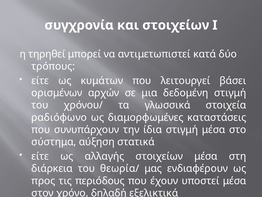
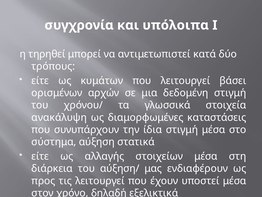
και στοιχείων: στοιχείων -> υπόλοιπα (176, 25)
ραδιόφωνο: ραδιόφωνο -> ανακάλυψη (59, 117)
θεωρία/: θεωρία/ -> αύξηση/ (120, 168)
τις περιόδους: περιόδους -> λειτουργεί (100, 180)
